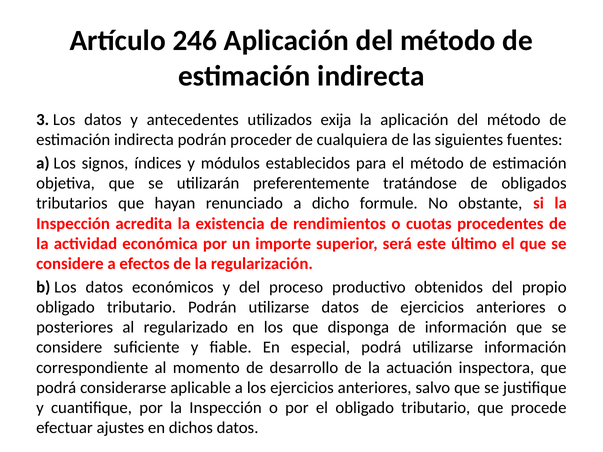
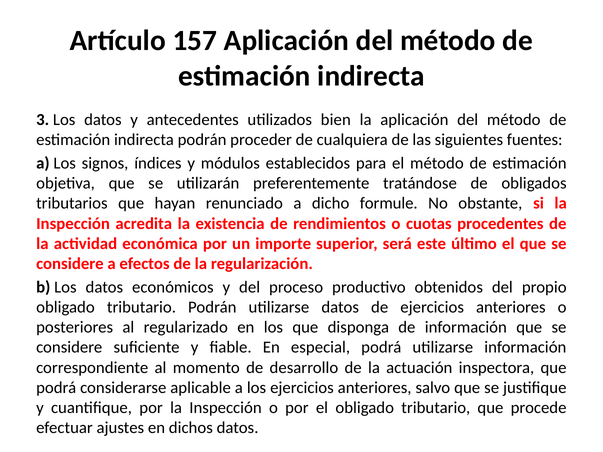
246: 246 -> 157 (195, 41)
exija: exija -> bien (336, 120)
